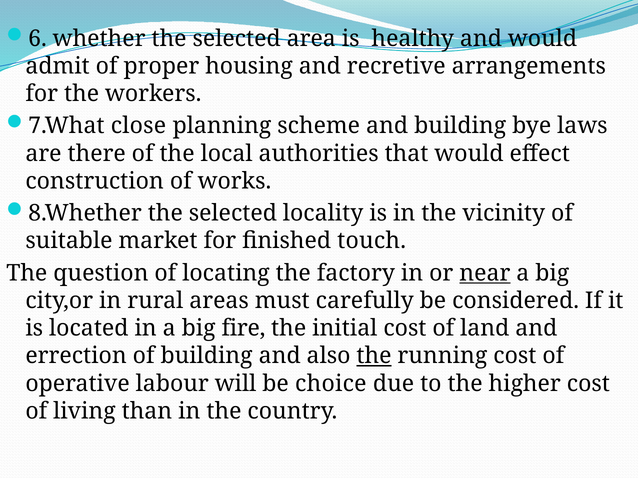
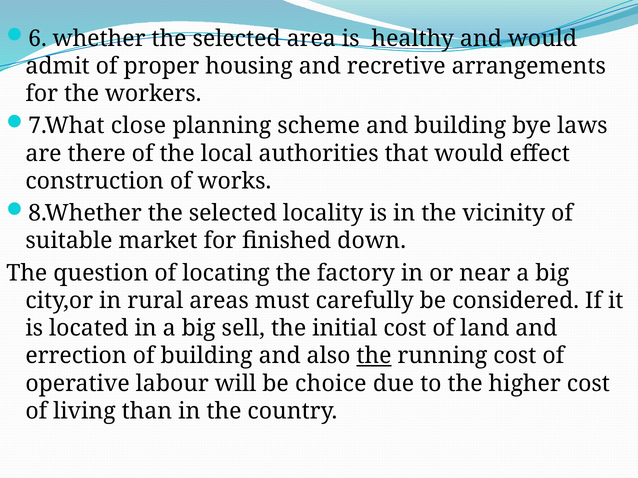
touch: touch -> down (372, 241)
near underline: present -> none (485, 273)
fire: fire -> sell (243, 329)
